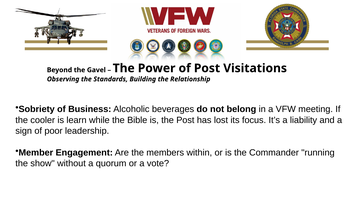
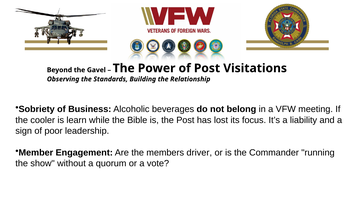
within: within -> driver (199, 153)
